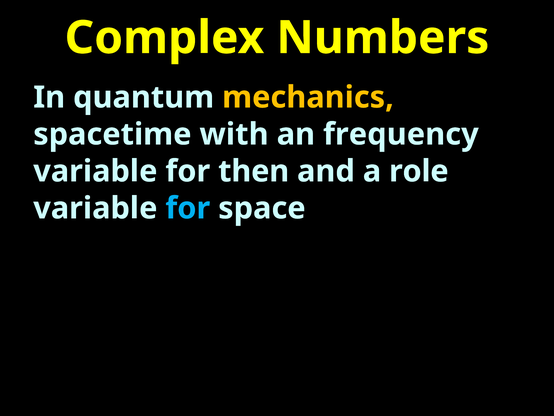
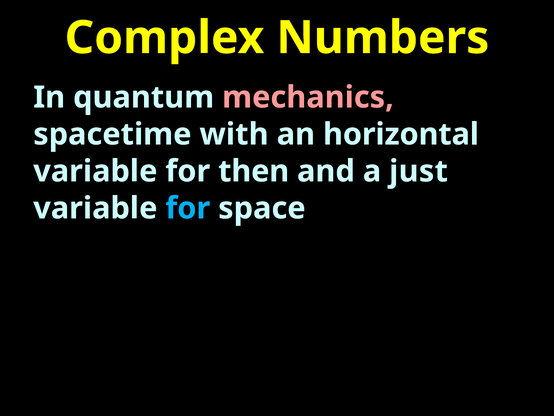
mechanics colour: yellow -> pink (308, 97)
frequency: frequency -> horizontal (401, 134)
role: role -> just (419, 171)
